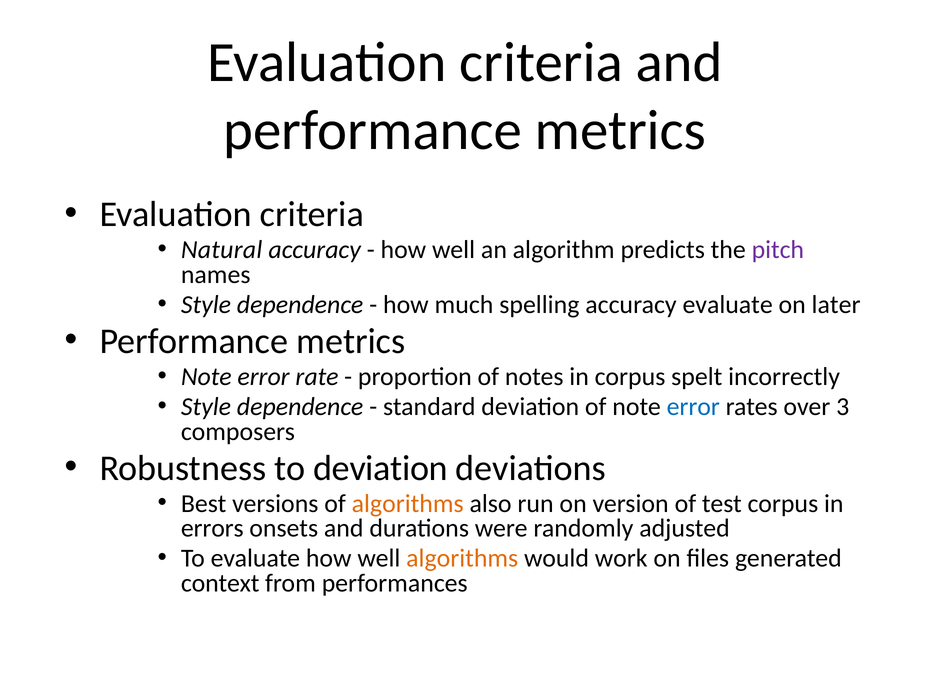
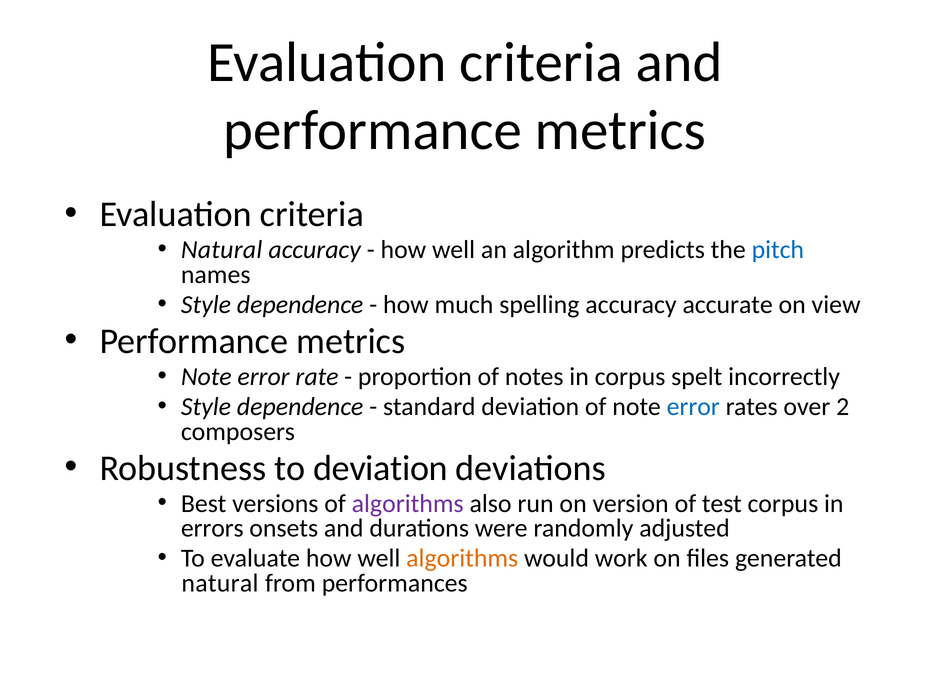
pitch colour: purple -> blue (778, 250)
accuracy evaluate: evaluate -> accurate (728, 304)
later: later -> view (836, 304)
3: 3 -> 2 (843, 406)
algorithms colour: orange -> purple (408, 503)
context: context -> natural (220, 583)
